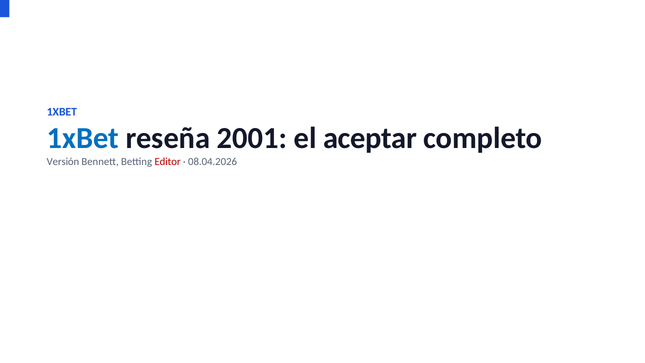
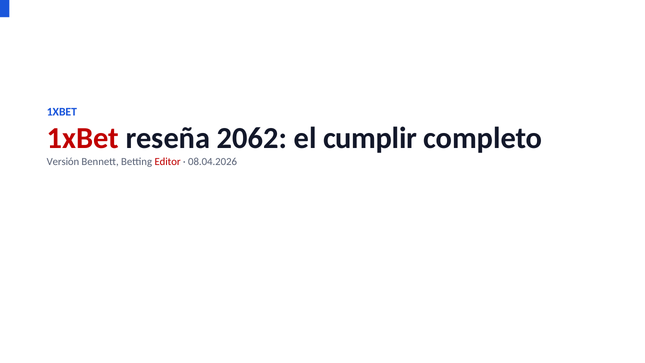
1xBet colour: blue -> red (83, 138)
2001: 2001 -> 2062 (252, 138)
aceptar: aceptar -> cumplir (370, 138)
